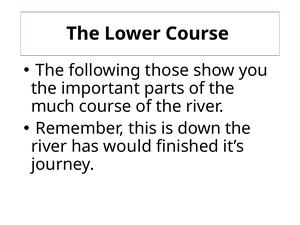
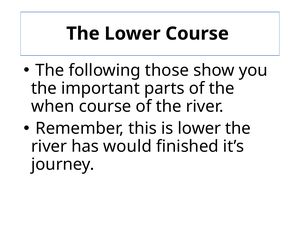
much: much -> when (53, 106)
is down: down -> lower (199, 128)
